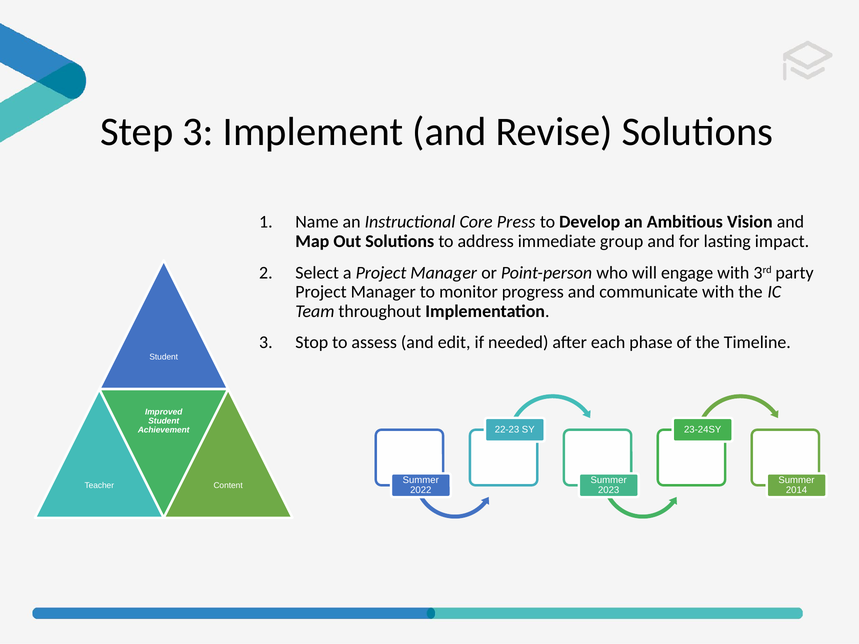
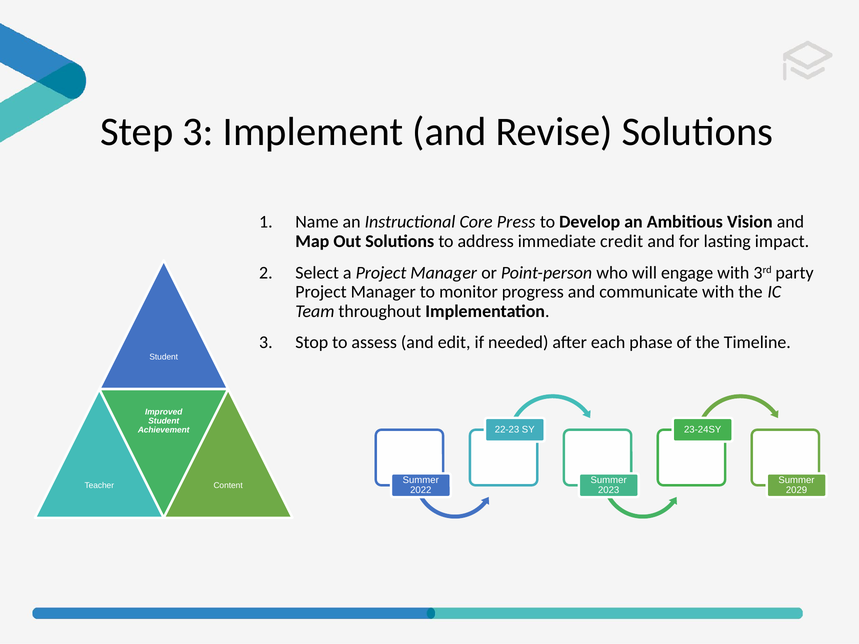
group: group -> credit (622, 241)
2014: 2014 -> 2029 (797, 490)
